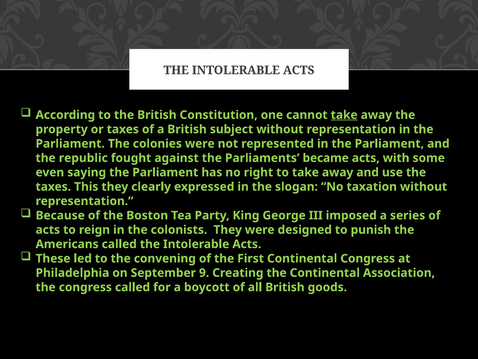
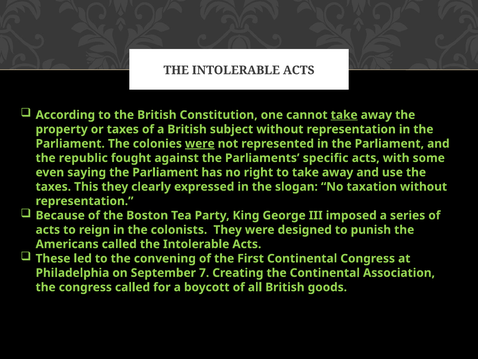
were underline: none -> present (200, 143)
became: became -> specific (326, 158)
9: 9 -> 7 (204, 273)
